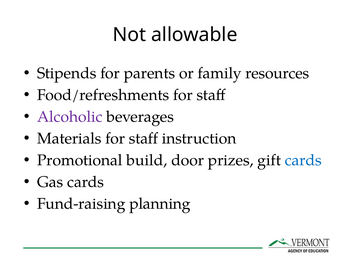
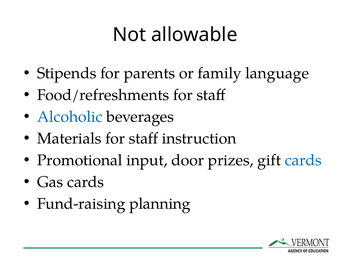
resources: resources -> language (277, 73)
Alcoholic colour: purple -> blue (70, 117)
build: build -> input (147, 161)
